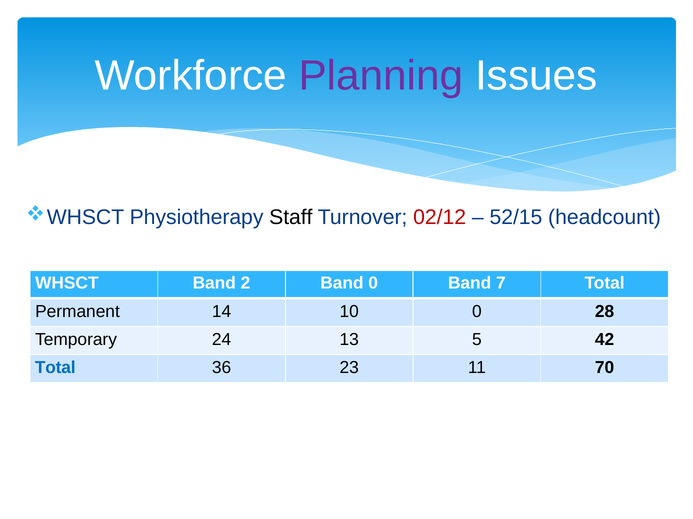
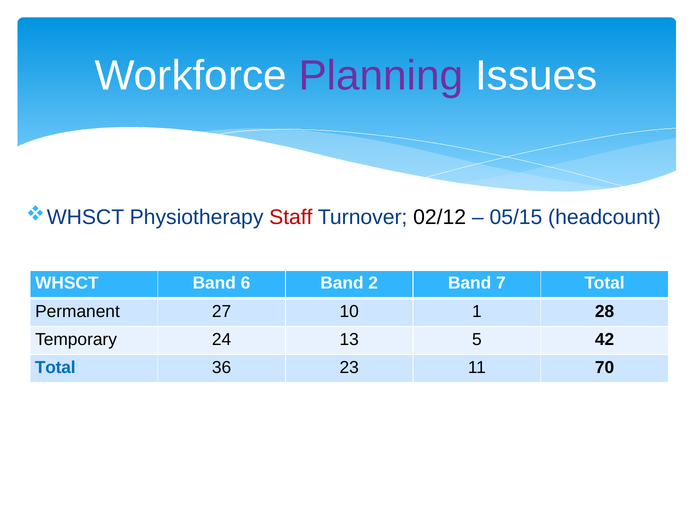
Staff colour: black -> red (291, 217)
02/12 colour: red -> black (440, 217)
52/15: 52/15 -> 05/15 (516, 217)
2: 2 -> 6 (245, 284)
Band 0: 0 -> 2 (373, 284)
14: 14 -> 27 (222, 312)
10 0: 0 -> 1 (477, 312)
